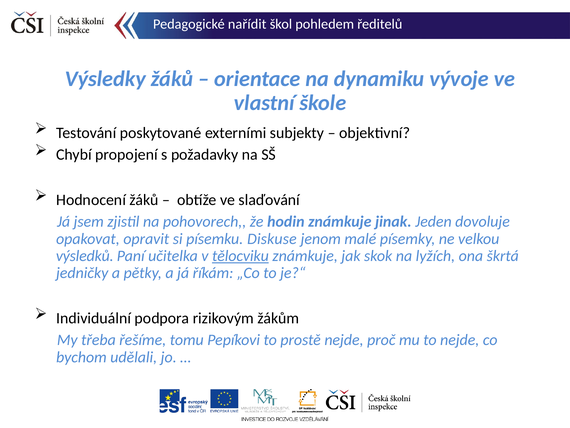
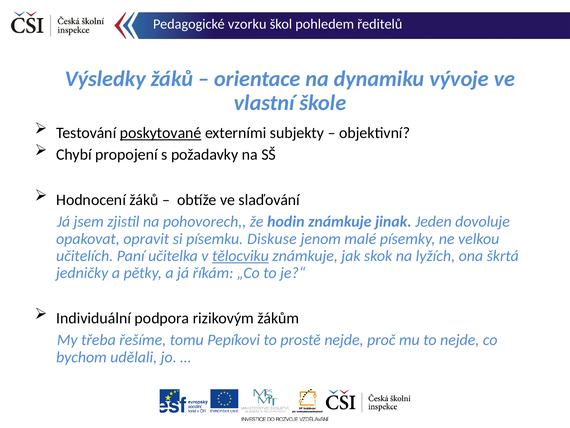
nařídit: nařídit -> vzorku (247, 24)
poskytované underline: none -> present (161, 133)
výsledků: výsledků -> učitelích (85, 256)
